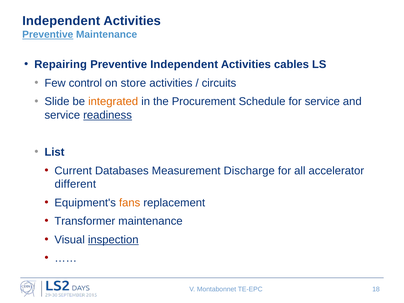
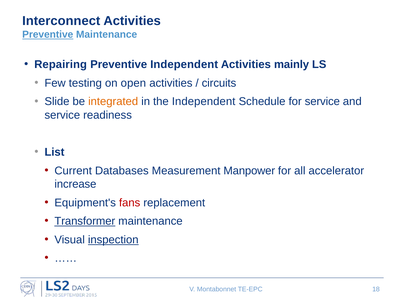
Independent: Independent -> Interconnect (61, 21)
cables: cables -> mainly (292, 65)
control: control -> testing (85, 83)
store: store -> open (133, 83)
the Procurement: Procurement -> Independent (204, 102)
readiness underline: present -> none (108, 115)
Discharge: Discharge -> Manpower (249, 171)
different: different -> increase (75, 184)
fans colour: orange -> red (130, 203)
Transformer underline: none -> present (85, 221)
